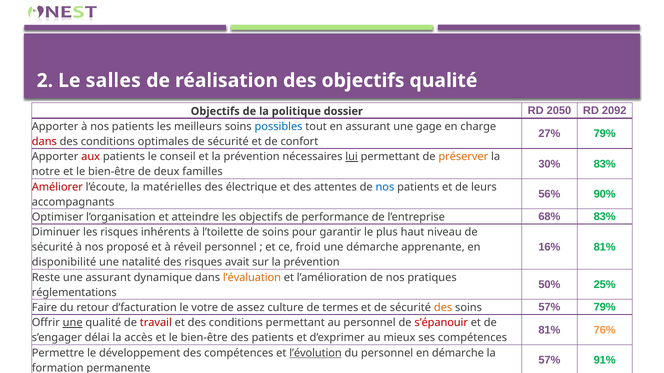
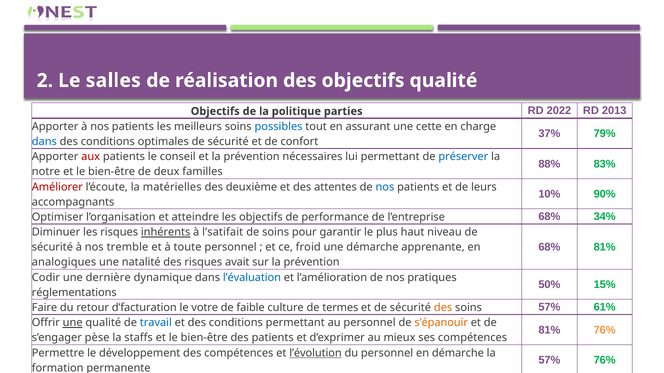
dossier: dossier -> parties (343, 111)
2050: 2050 -> 2022 (559, 111)
2092: 2092 -> 2013 (614, 111)
gage: gage -> cette (429, 127)
27%: 27% -> 37% (549, 134)
dans colour: red -> blue (44, 142)
lui underline: present -> none (352, 157)
préserver colour: orange -> blue (463, 157)
30%: 30% -> 88% (549, 164)
électrique: électrique -> deuxième (251, 187)
56%: 56% -> 10% (549, 194)
68% 83%: 83% -> 34% (605, 217)
inhérents underline: none -> present (166, 233)
l’toilette: l’toilette -> l’satifait (223, 233)
16%: 16% -> 68% (549, 247)
proposé: proposé -> tremble (127, 248)
réveil: réveil -> toute (188, 248)
disponibilité: disponibilité -> analogiques (64, 263)
Reste: Reste -> Codir (46, 278)
une assurant: assurant -> dernière (108, 278)
l’évaluation colour: orange -> blue (252, 278)
25%: 25% -> 15% (605, 285)
assez: assez -> faible (251, 308)
57% 79%: 79% -> 61% (605, 308)
travail colour: red -> blue (156, 323)
s’épanouir colour: red -> orange (441, 323)
délai: délai -> pèse (97, 338)
accès: accès -> staffs (139, 338)
57% 91%: 91% -> 76% (605, 361)
